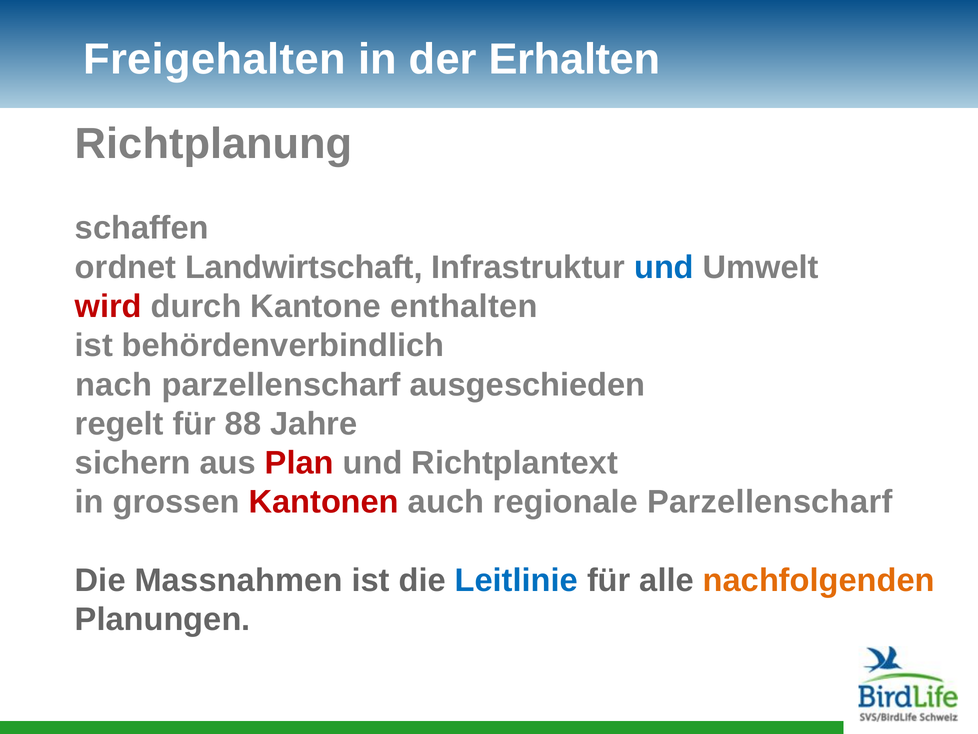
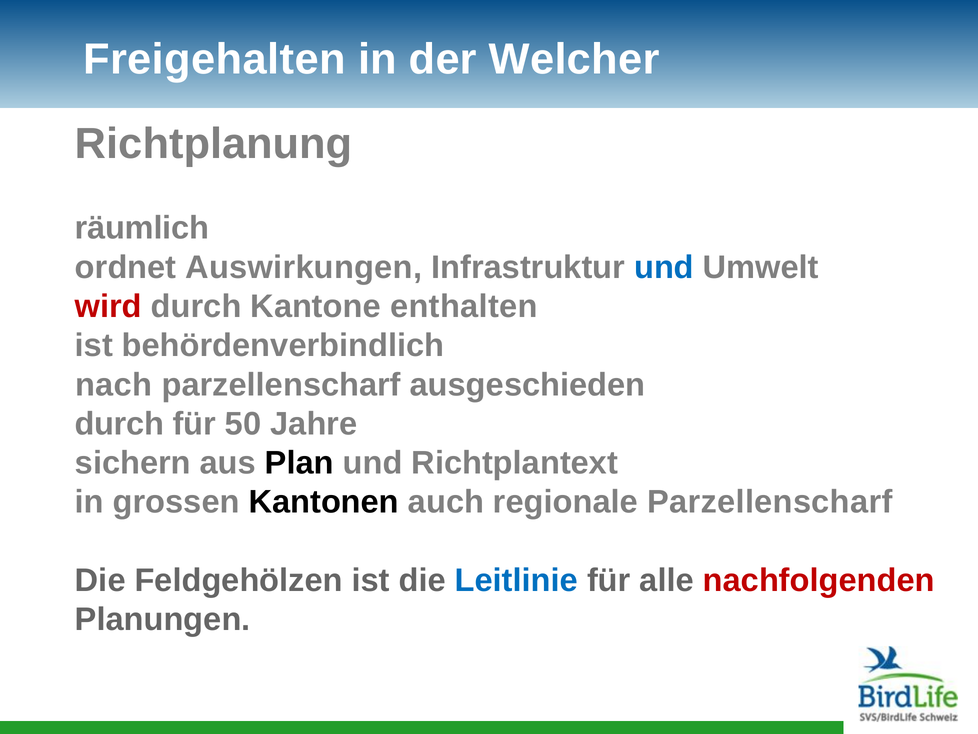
Erhalten: Erhalten -> Welcher (574, 59)
schaffen: schaffen -> räumlich (142, 228)
Landwirtschaft: Landwirtschaft -> Auswirkungen (304, 267)
regelt: regelt -> durch (119, 424)
88: 88 -> 50 (243, 424)
Plan colour: red -> black (299, 463)
Kantonen colour: red -> black (324, 502)
Massnahmen: Massnahmen -> Feldgehölzen (239, 580)
nachfolgenden colour: orange -> red (819, 580)
